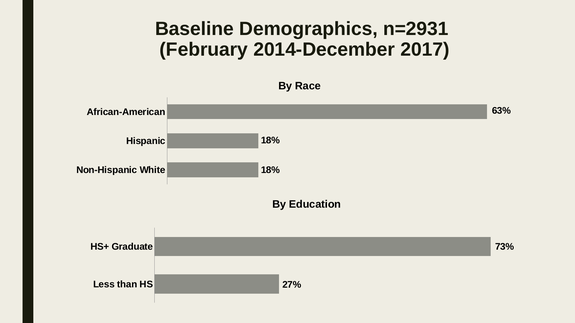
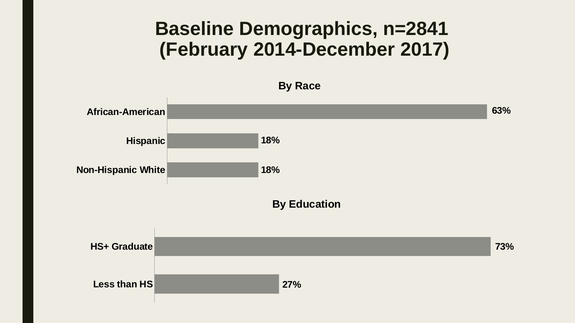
n=2931: n=2931 -> n=2841 (416, 29)
